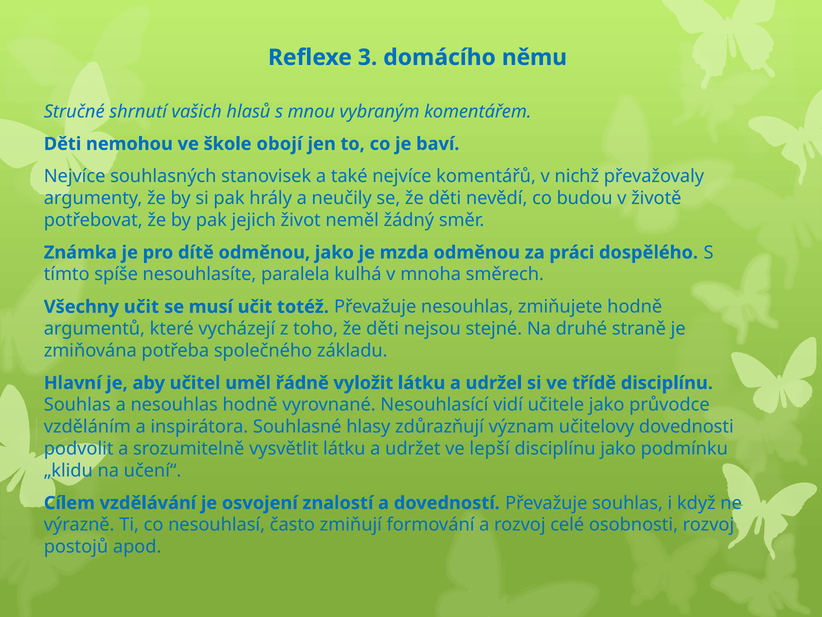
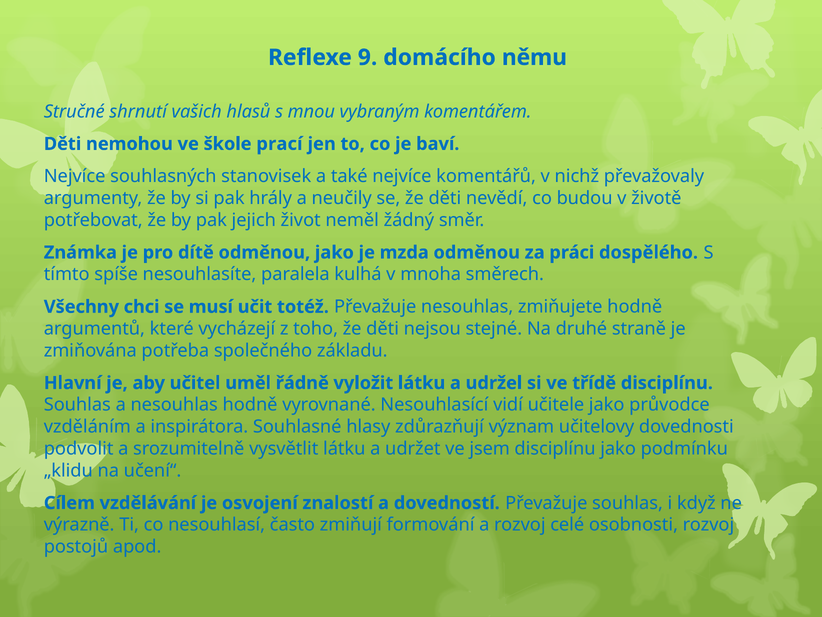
3: 3 -> 9 (368, 57)
obojí: obojí -> prací (279, 144)
Všechny učit: učit -> chci (142, 307)
lepší: lepší -> jsem (490, 448)
